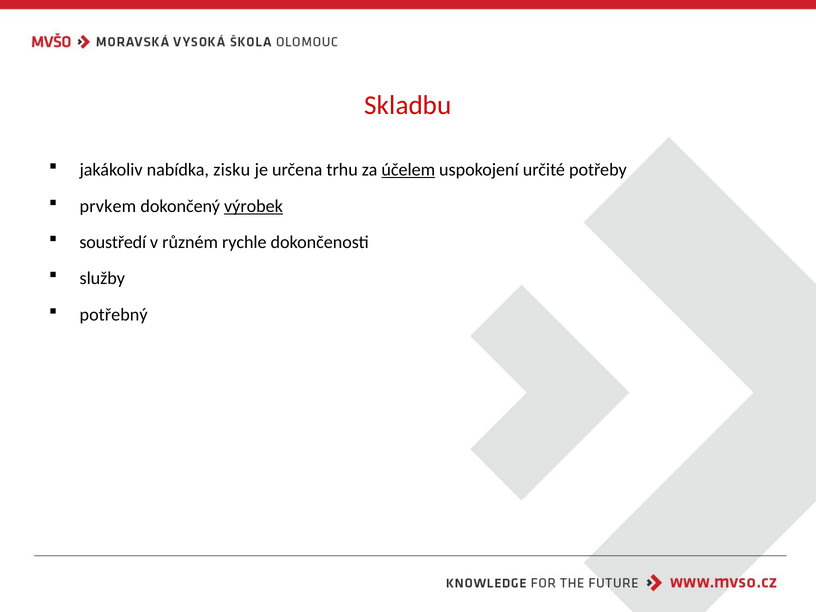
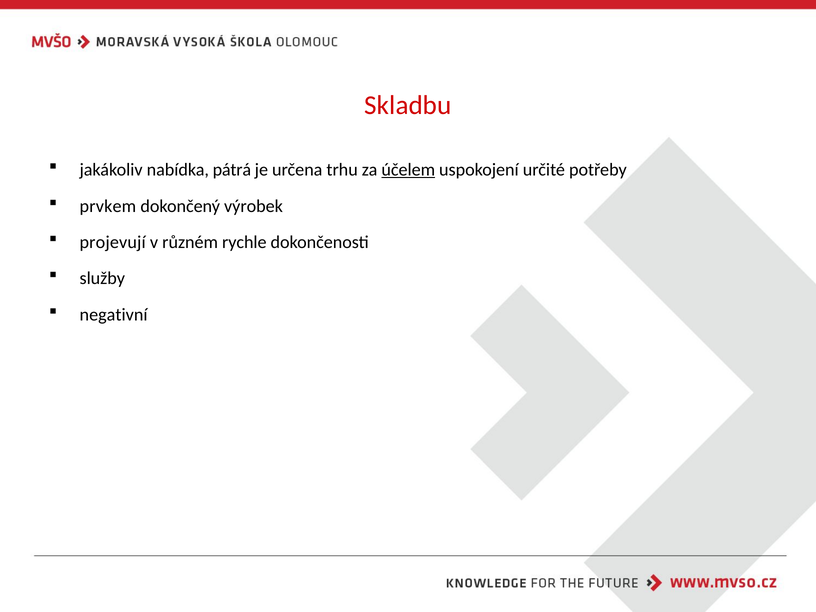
zisku: zisku -> pátrá (232, 170)
výrobek underline: present -> none (253, 206)
soustředí: soustředí -> projevují (113, 242)
potřebný: potřebný -> negativní (114, 315)
